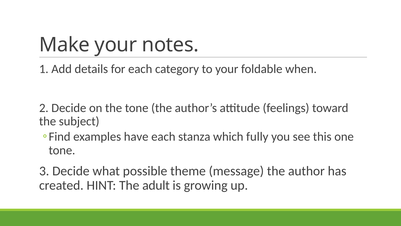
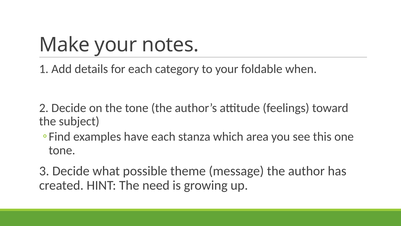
fully: fully -> area (257, 136)
adult: adult -> need (156, 185)
